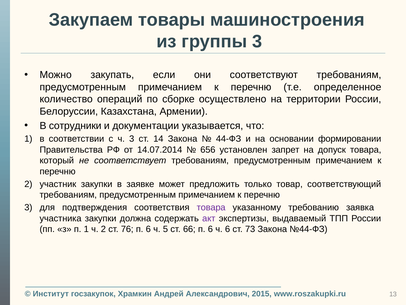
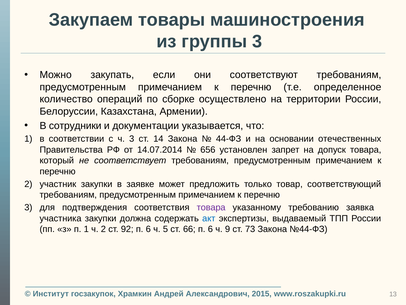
формировании: формировании -> отечественных (350, 139)
акт colour: purple -> blue (209, 218)
76: 76 -> 92 (127, 229)
ч 6: 6 -> 9 (228, 229)
